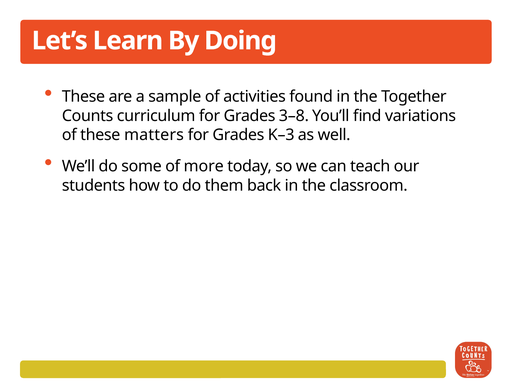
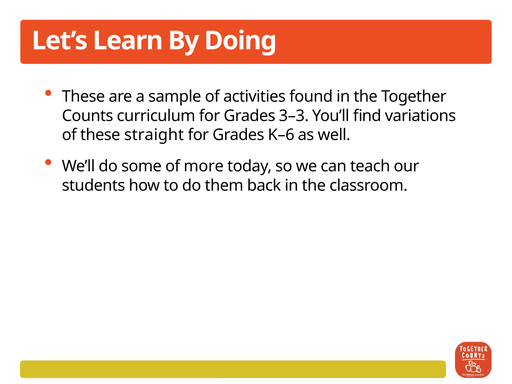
3–8: 3–8 -> 3–3 (294, 116)
matters: matters -> straight (154, 135)
K–3: K–3 -> K–6 (281, 135)
